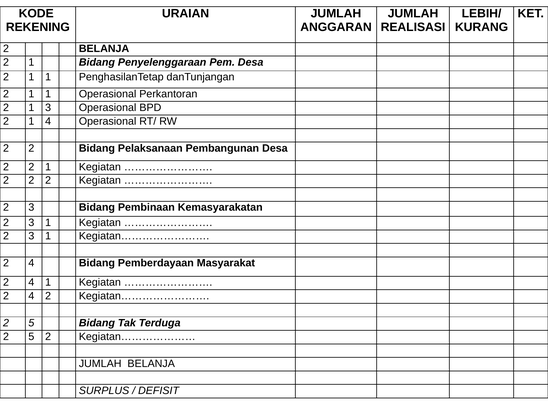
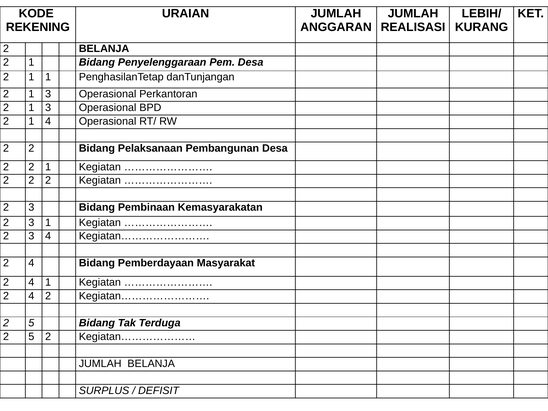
1: 1 -> 3 (48, 94)
1: 1 -> 4 (48, 236)
